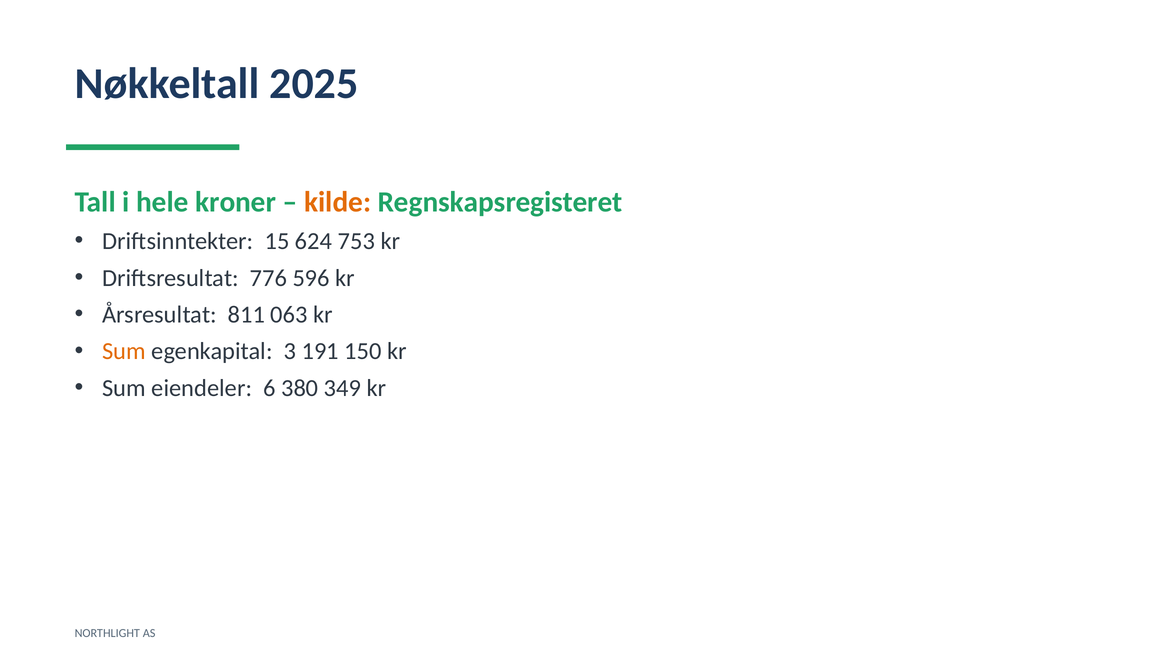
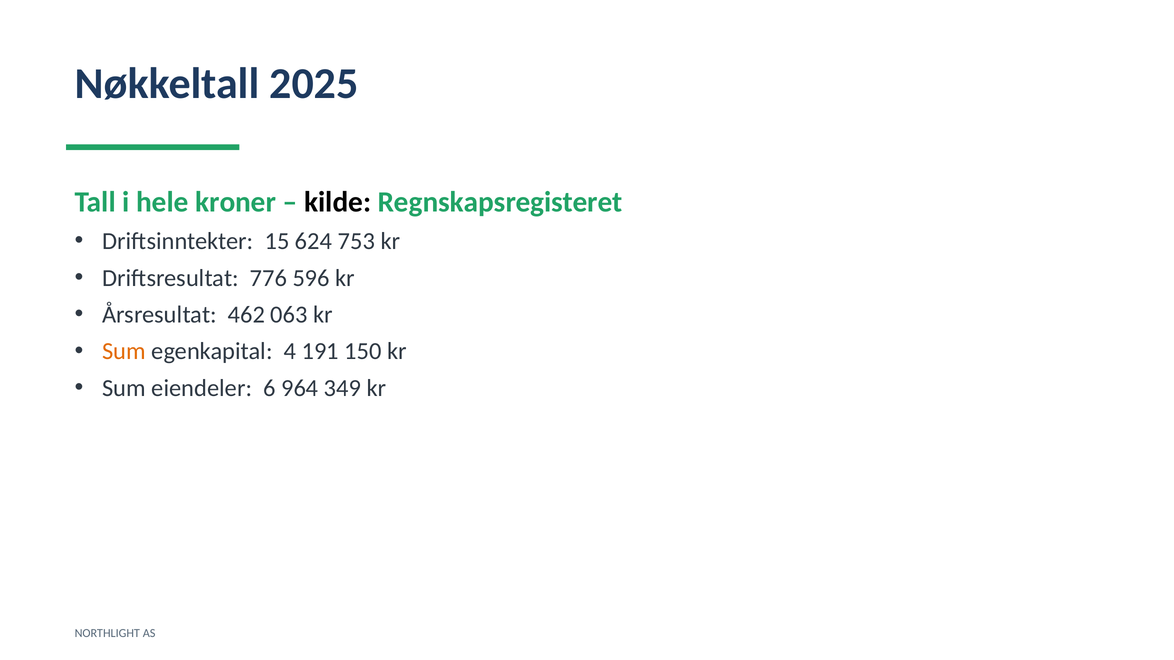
kilde colour: orange -> black (338, 202)
811: 811 -> 462 (246, 315)
3: 3 -> 4 (290, 352)
380: 380 -> 964 (300, 388)
